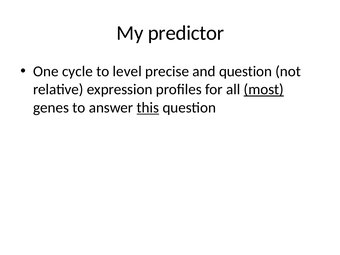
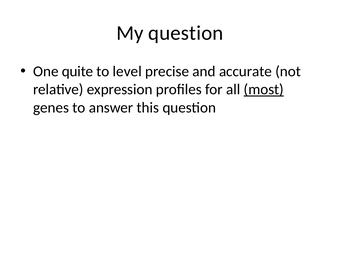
My predictor: predictor -> question (186, 33)
cycle: cycle -> quite (78, 71)
and question: question -> accurate (245, 71)
this underline: present -> none (148, 108)
